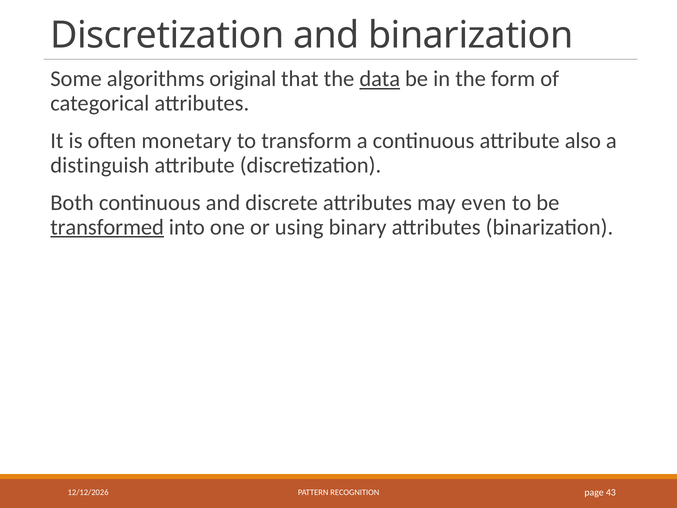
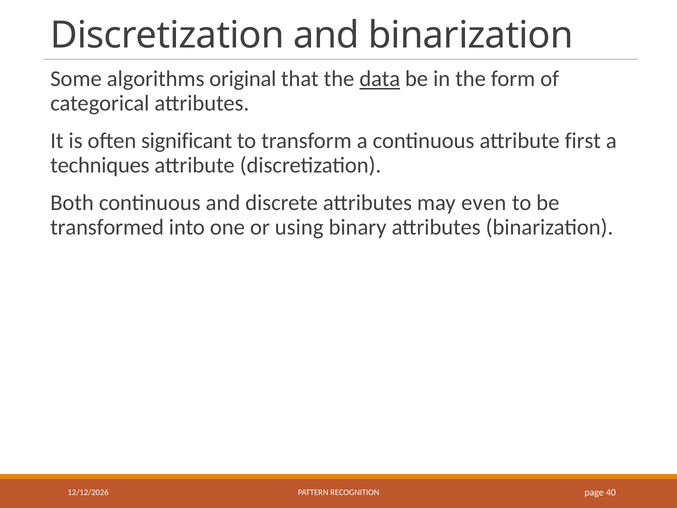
monetary: monetary -> significant (187, 141)
also: also -> first (583, 141)
distinguish: distinguish -> techniques (100, 165)
transformed underline: present -> none (107, 227)
43: 43 -> 40 (611, 492)
